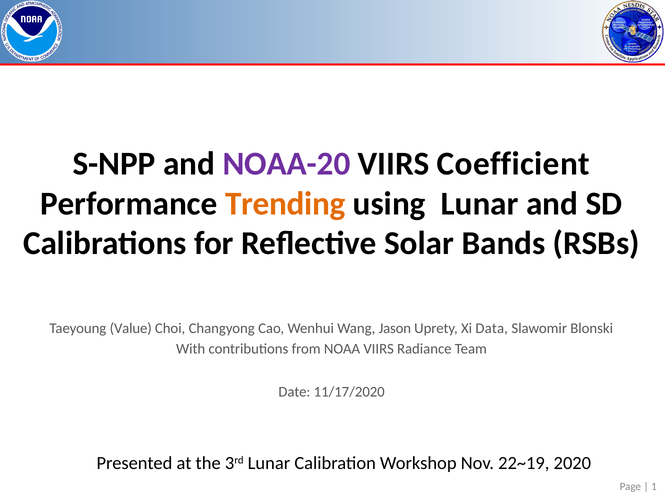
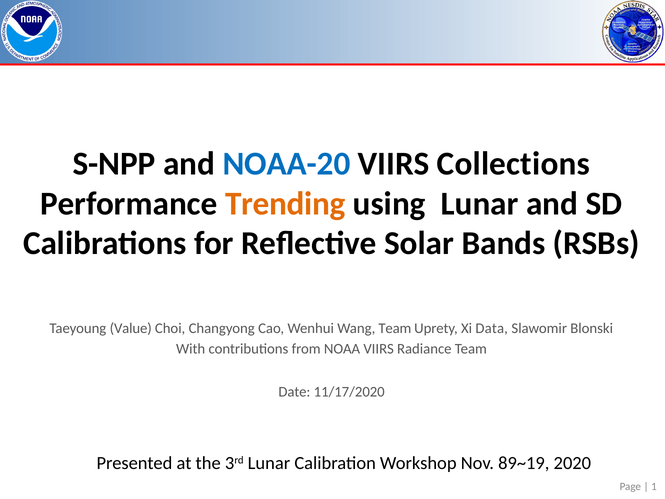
NOAA-20 colour: purple -> blue (287, 164)
Coefficient: Coefficient -> Collections (513, 164)
Wang Jason: Jason -> Team (395, 328)
22~19: 22~19 -> 89~19 (524, 463)
